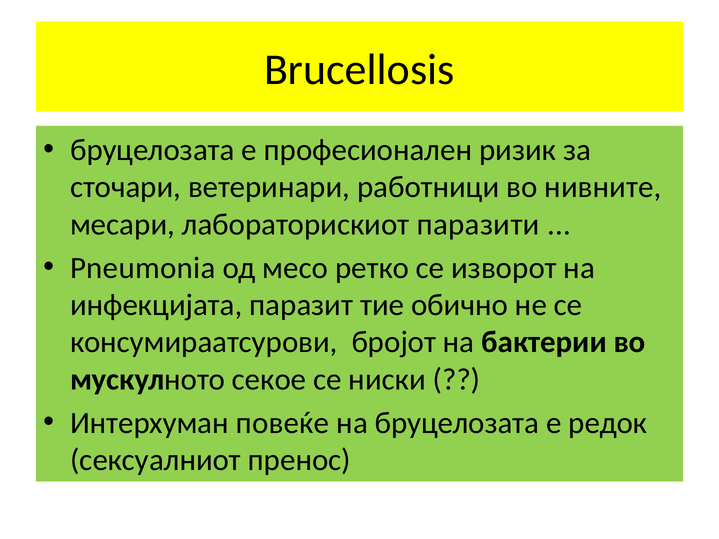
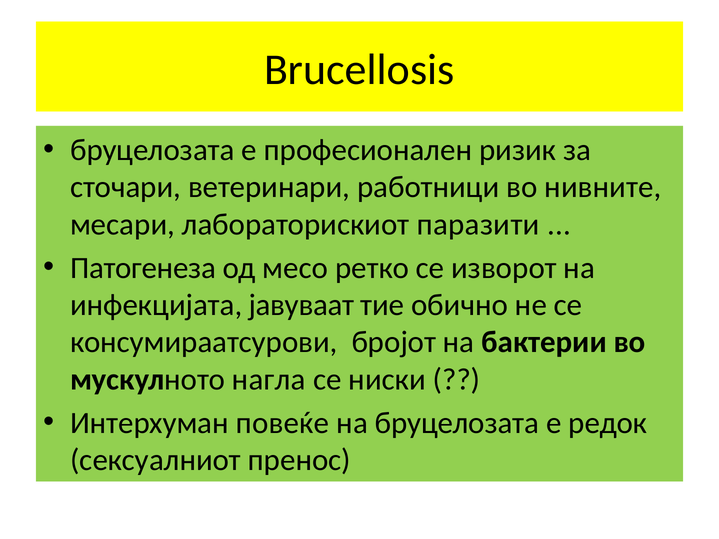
Pneumonia: Pneumonia -> Патогенеза (143, 268)
паразит: паразит -> јавуваат (301, 305)
секое: секое -> нагла (269, 380)
